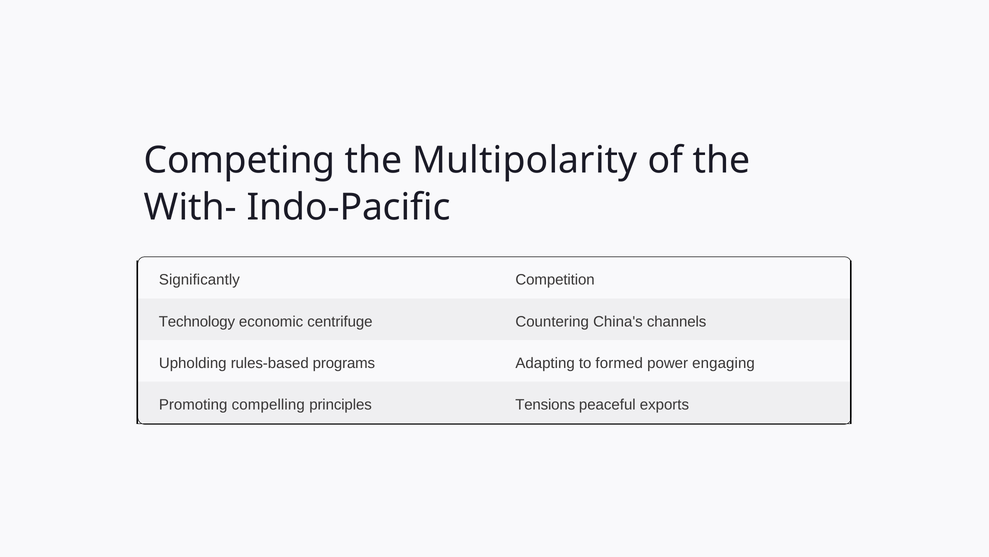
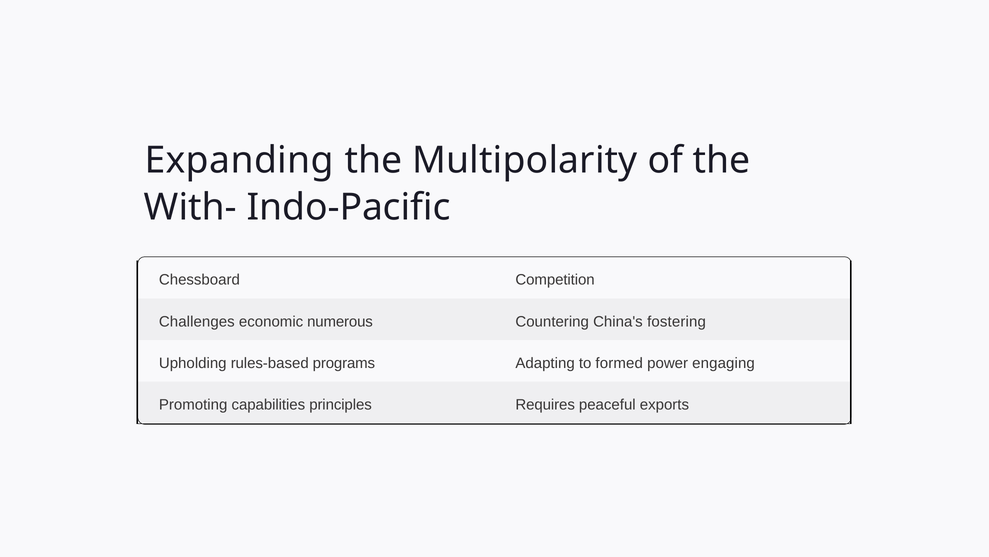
Competing: Competing -> Expanding (239, 160)
Significantly: Significantly -> Chessboard (199, 280)
Technology: Technology -> Challenges (197, 321)
centrifuge: centrifuge -> numerous (340, 321)
channels: channels -> fostering (677, 321)
compelling: compelling -> capabilities (268, 404)
Tensions: Tensions -> Requires (545, 404)
